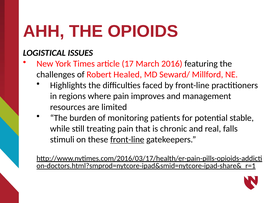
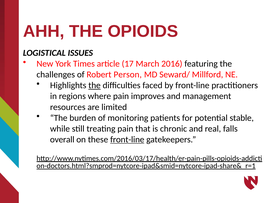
Healed: Healed -> Person (128, 75)
the underline: none -> present (95, 85)
stimuli: stimuli -> overall (62, 140)
